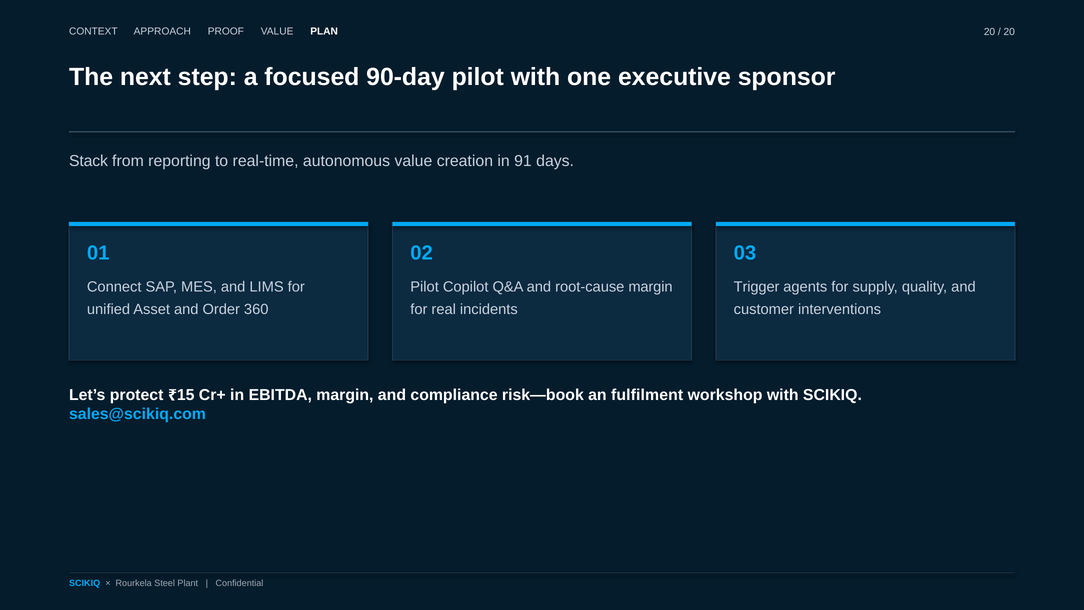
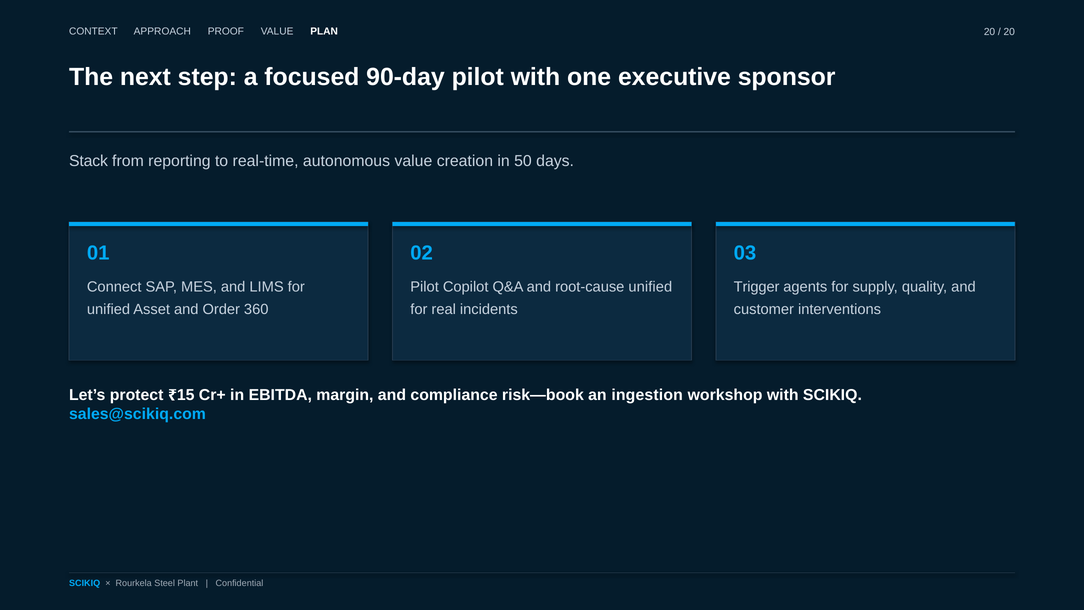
91: 91 -> 50 (523, 161)
root-cause margin: margin -> unified (650, 287)
fulfilment: fulfilment -> ingestion (647, 395)
